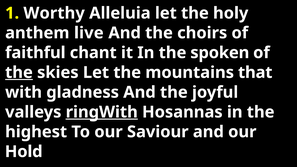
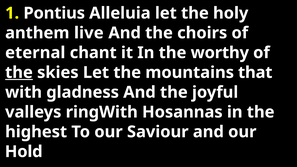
Worthy: Worthy -> Pontius (54, 13)
faithful: faithful -> eternal (35, 53)
spoken: spoken -> worthy (220, 53)
ringWith underline: present -> none (102, 112)
